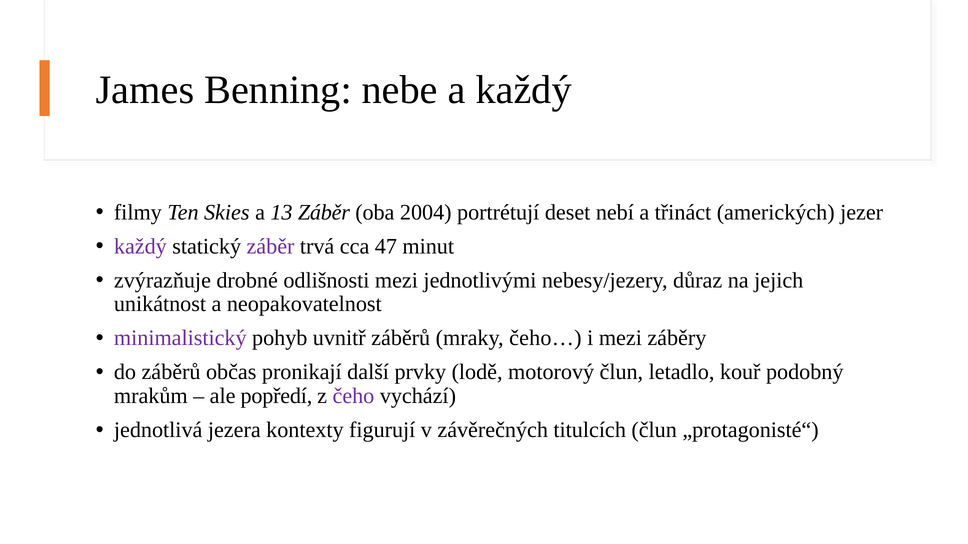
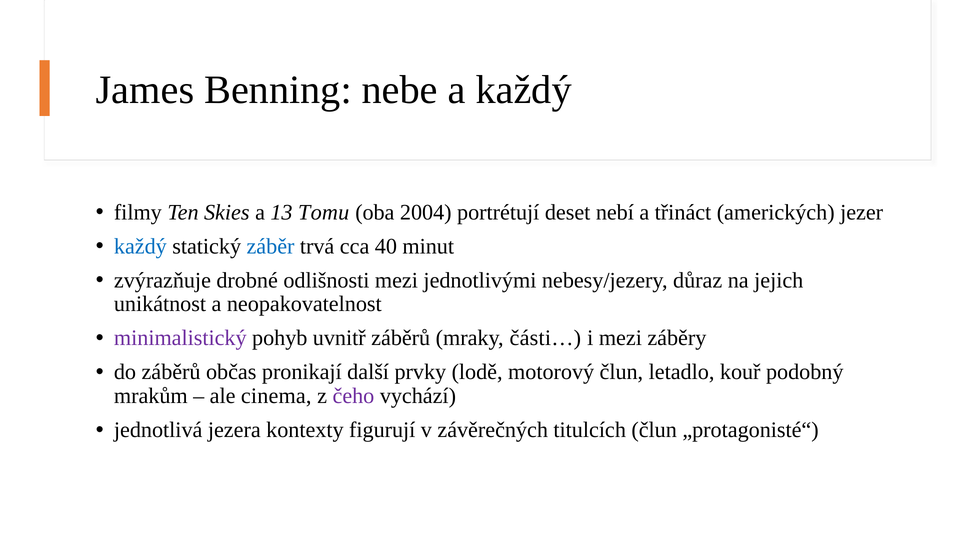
13 Záběr: Záběr -> Tomu (324, 213)
každý colour: purple -> blue (140, 247)
záběr colour: purple -> blue (271, 247)
47: 47 -> 40 (386, 247)
čeho…: čeho… -> části… (545, 338)
popředí: popředí -> cinema (276, 396)
